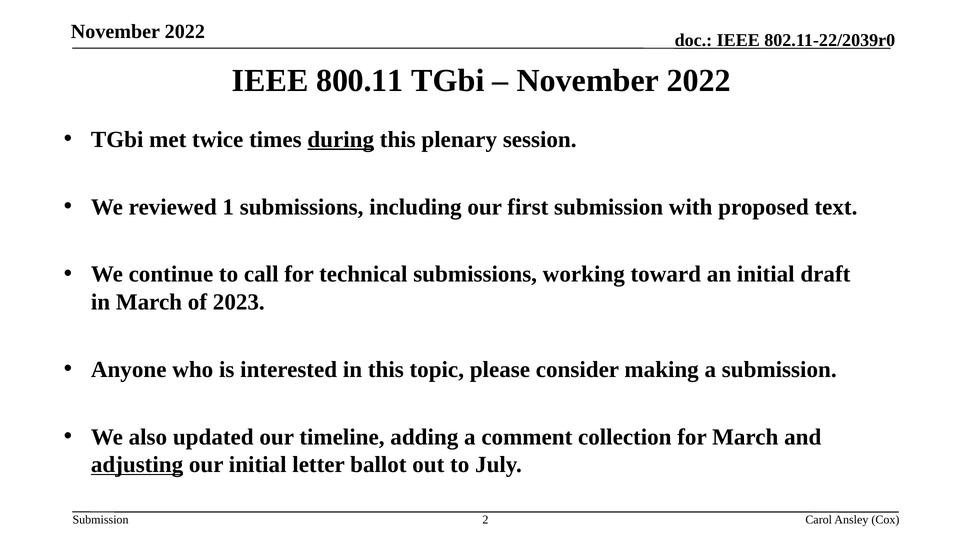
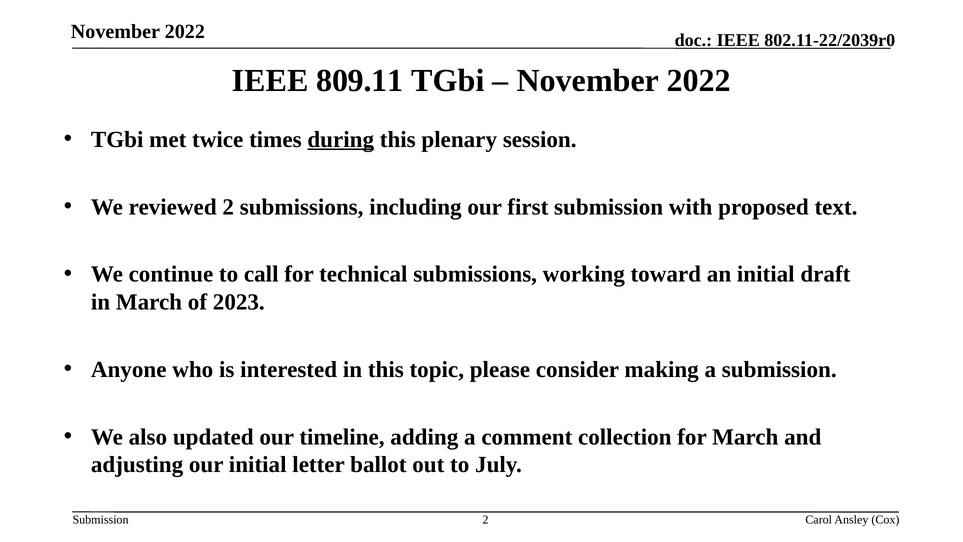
800.11: 800.11 -> 809.11 (360, 80)
reviewed 1: 1 -> 2 (228, 207)
adjusting underline: present -> none (137, 464)
